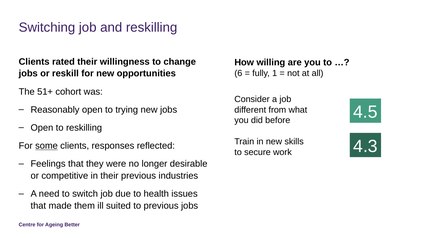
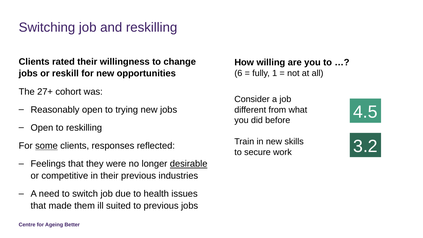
51+: 51+ -> 27+ (45, 92)
4.3: 4.3 -> 3.2 (365, 146)
desirable underline: none -> present (189, 164)
